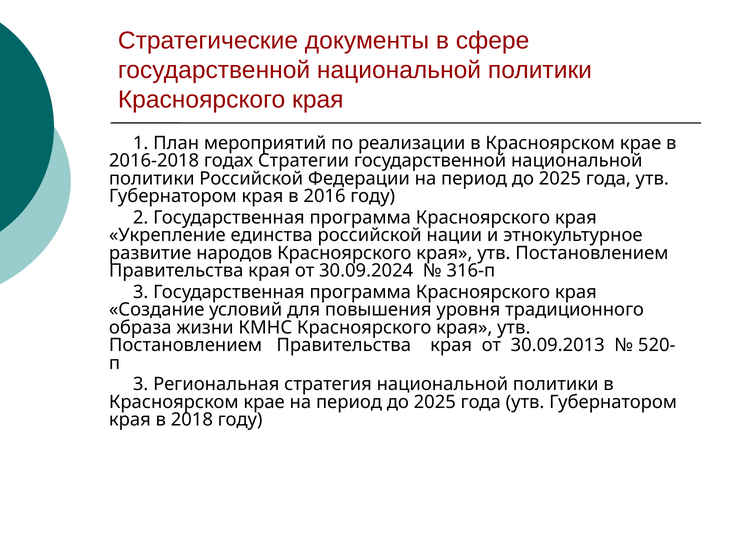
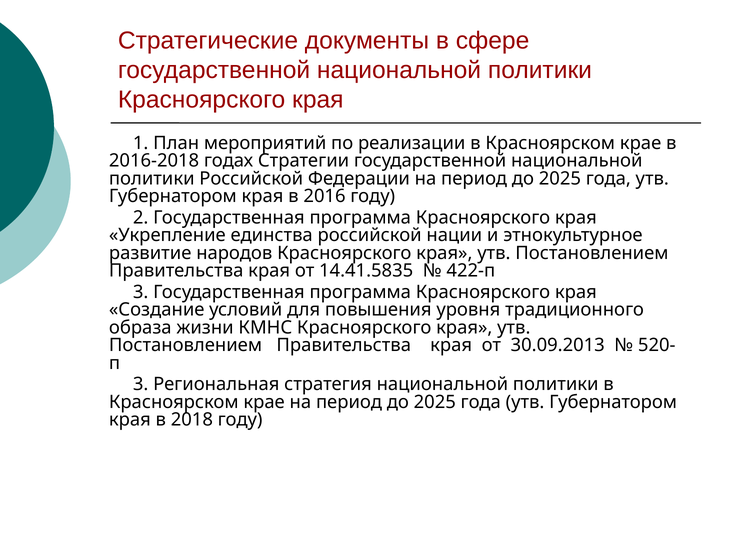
30.09.2024: 30.09.2024 -> 14.41.5835 (366, 271)
316-п: 316-п -> 422-п (471, 271)
